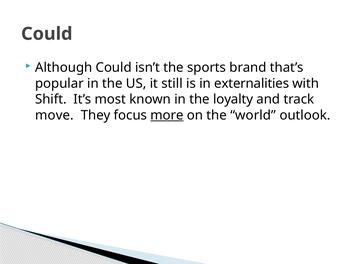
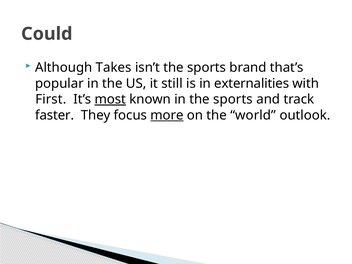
Although Could: Could -> Takes (114, 68)
Shift: Shift -> First (51, 99)
most underline: none -> present (110, 99)
in the loyalty: loyalty -> sports (233, 99)
move: move -> faster (55, 115)
